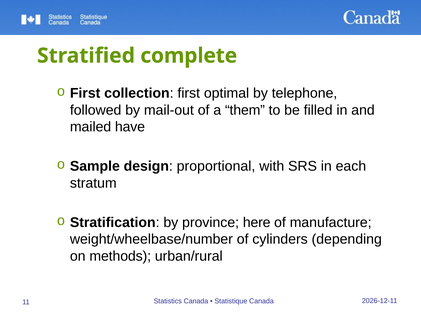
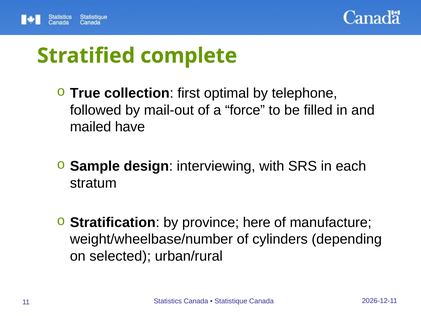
First: First -> True (85, 93)
them: them -> force (245, 110)
proportional: proportional -> interviewing (216, 166)
methods: methods -> selected (120, 256)
